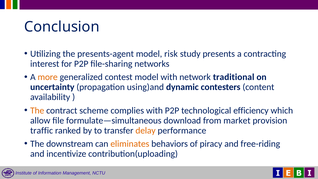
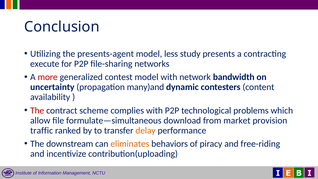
risk: risk -> less (171, 54)
interest: interest -> execute (45, 64)
more colour: orange -> red (48, 77)
traditional: traditional -> bandwidth (234, 77)
using)and: using)and -> many)and (145, 87)
The colour: orange -> red (37, 110)
efficiency: efficiency -> problems (251, 110)
